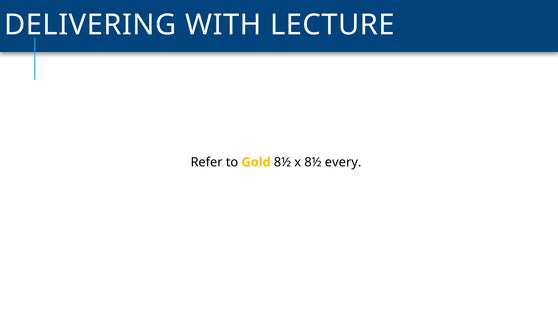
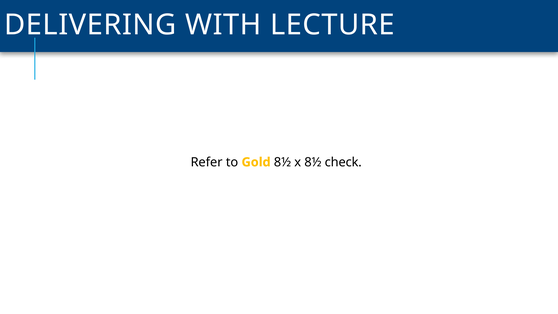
every: every -> check (343, 162)
